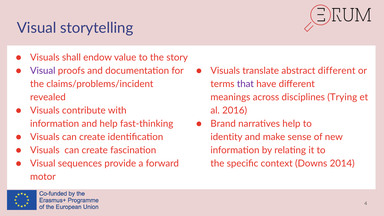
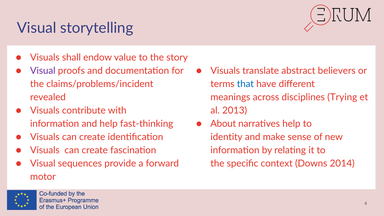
abstract different: different -> believers (337, 71)
that colour: purple -> blue (245, 84)
2016: 2016 -> 2013 (235, 111)
Brand: Brand -> About (223, 124)
